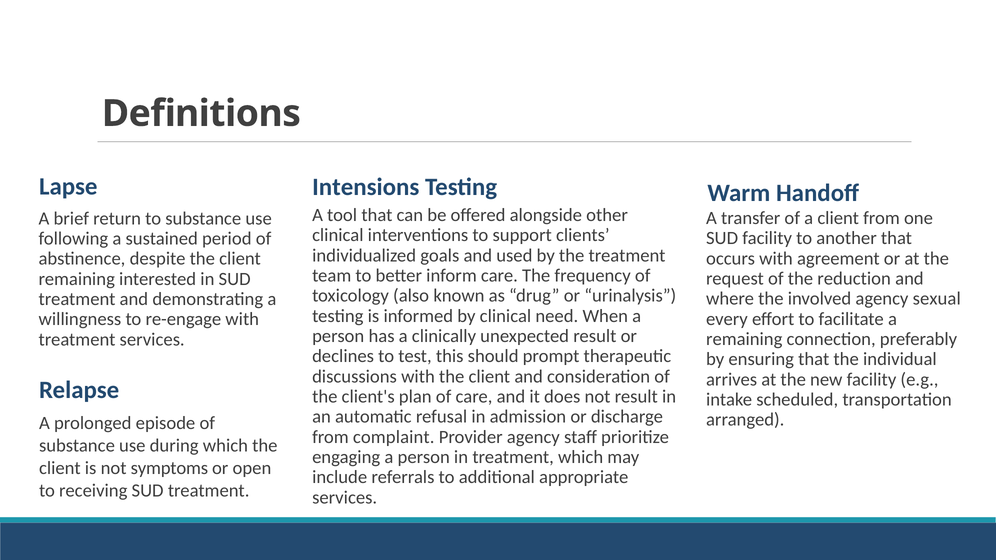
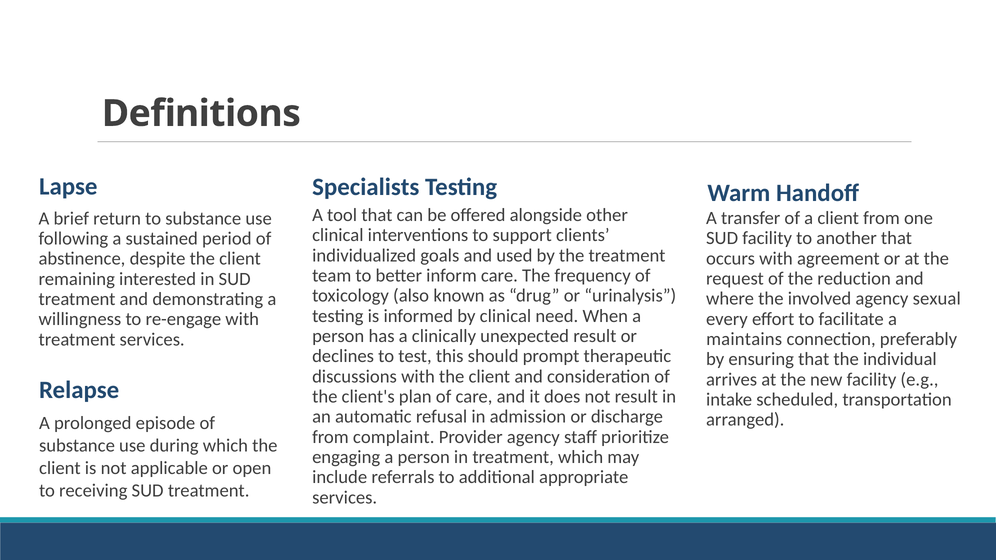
Intensions: Intensions -> Specialists (366, 187)
remaining: remaining -> maintains (744, 339)
symptoms: symptoms -> applicable (169, 468)
